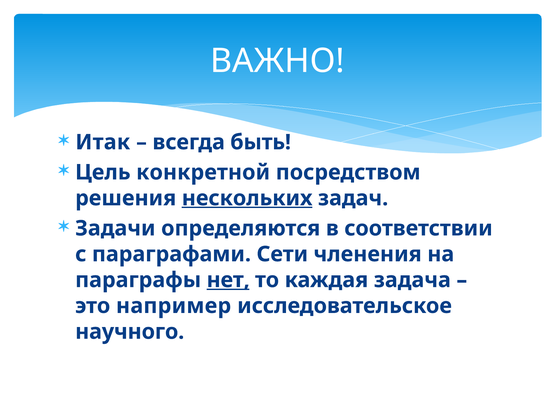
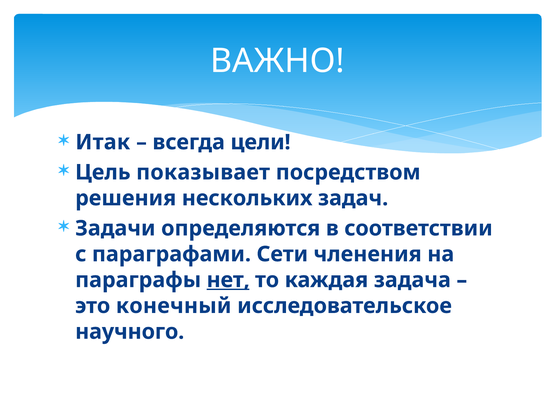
быть: быть -> цели (261, 142)
конкретной: конкретной -> показывает (203, 172)
нескольких underline: present -> none (247, 198)
например: например -> конечный (174, 306)
